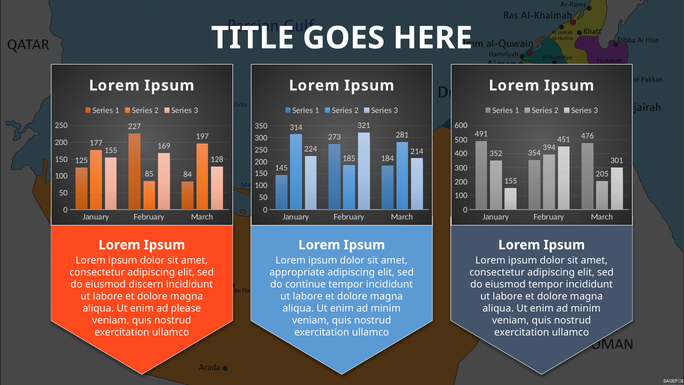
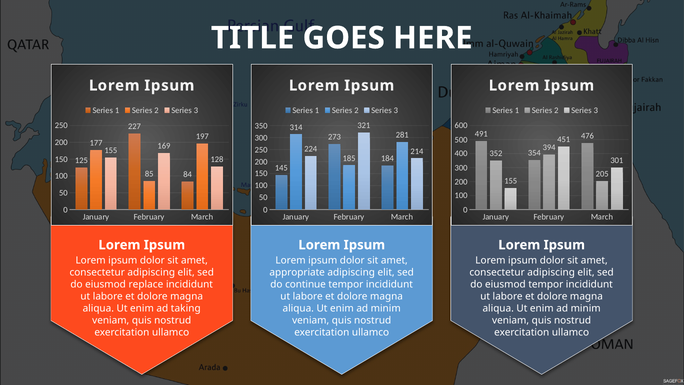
discern: discern -> replace (146, 284)
please: please -> taking (186, 308)
